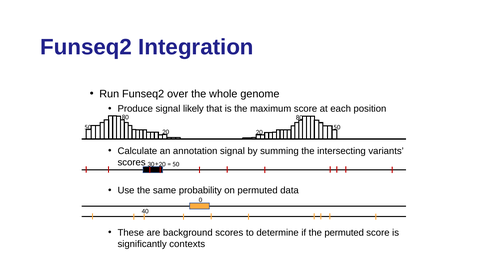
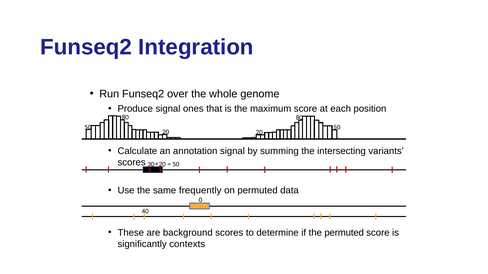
likely: likely -> ones (193, 109)
probability: probability -> frequently (200, 191)
